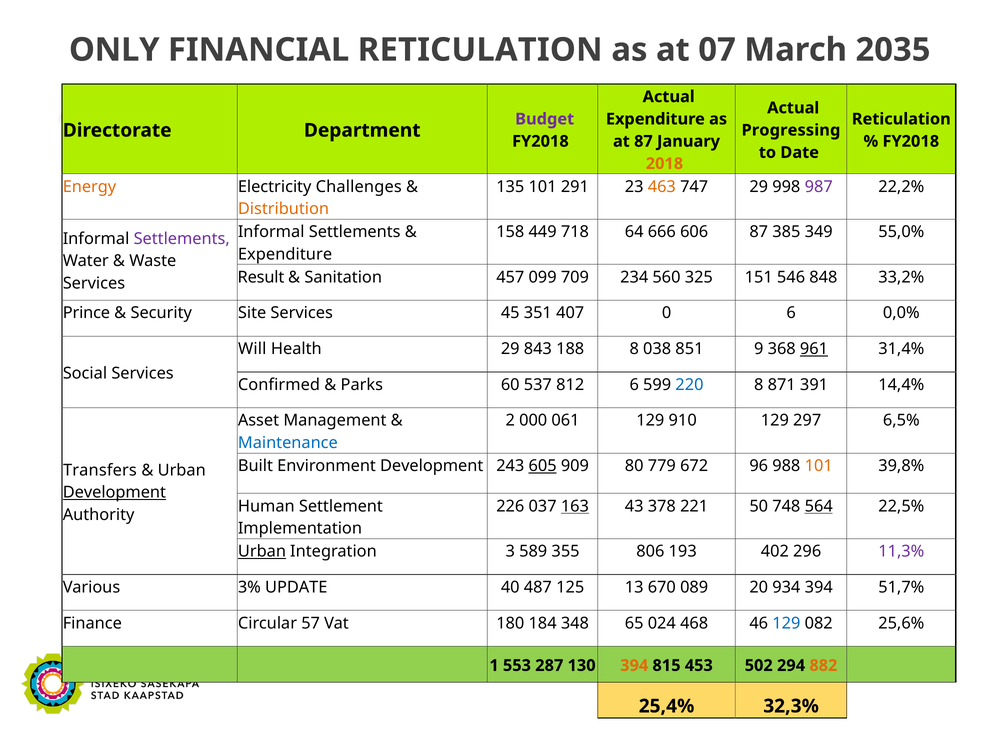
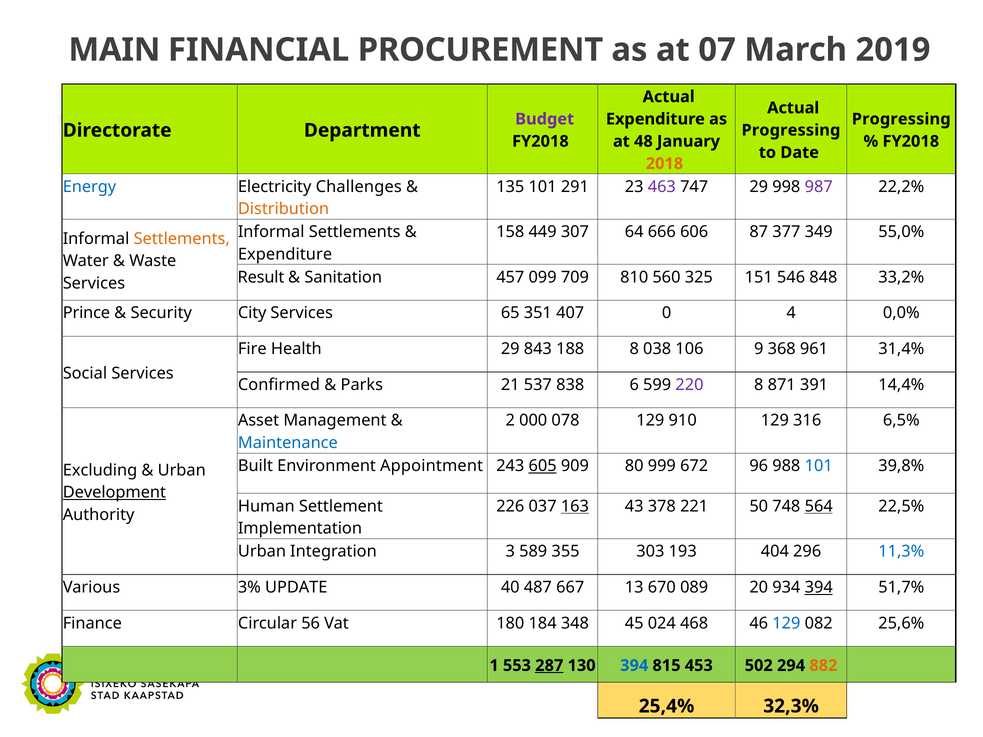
ONLY: ONLY -> MAIN (114, 50)
FINANCIAL RETICULATION: RETICULATION -> PROCUREMENT (480, 50)
2035: 2035 -> 2019 (893, 50)
Reticulation: Reticulation -> Progressing (901, 119)
at 87: 87 -> 48 (643, 141)
Energy colour: orange -> blue (90, 187)
463 colour: orange -> purple (662, 187)
718: 718 -> 307 (575, 232)
385: 385 -> 377 (786, 232)
Settlements colour: purple -> orange (182, 239)
234: 234 -> 810 (634, 277)
Site: Site -> City (252, 313)
45: 45 -> 65 (510, 313)
0 6: 6 -> 4 (791, 313)
Will: Will -> Fire (252, 349)
851: 851 -> 106 (689, 349)
961 underline: present -> none (814, 349)
60: 60 -> 21 (510, 385)
812: 812 -> 838 (570, 385)
220 colour: blue -> purple (689, 385)
061: 061 -> 078 (565, 421)
297: 297 -> 316 (807, 421)
Environment Development: Development -> Appointment (432, 466)
779: 779 -> 999 (662, 466)
101 colour: orange -> blue (819, 466)
Transfers: Transfers -> Excluding (100, 470)
Urban underline: present -> none (262, 552)
806: 806 -> 303 (650, 552)
402: 402 -> 404 (775, 552)
11,3% colour: purple -> blue (901, 552)
125: 125 -> 667 (570, 588)
394 underline: none -> present (819, 588)
57: 57 -> 56 (311, 623)
65: 65 -> 45 (634, 623)
287 underline: none -> present (549, 666)
394 colour: orange -> blue (634, 666)
